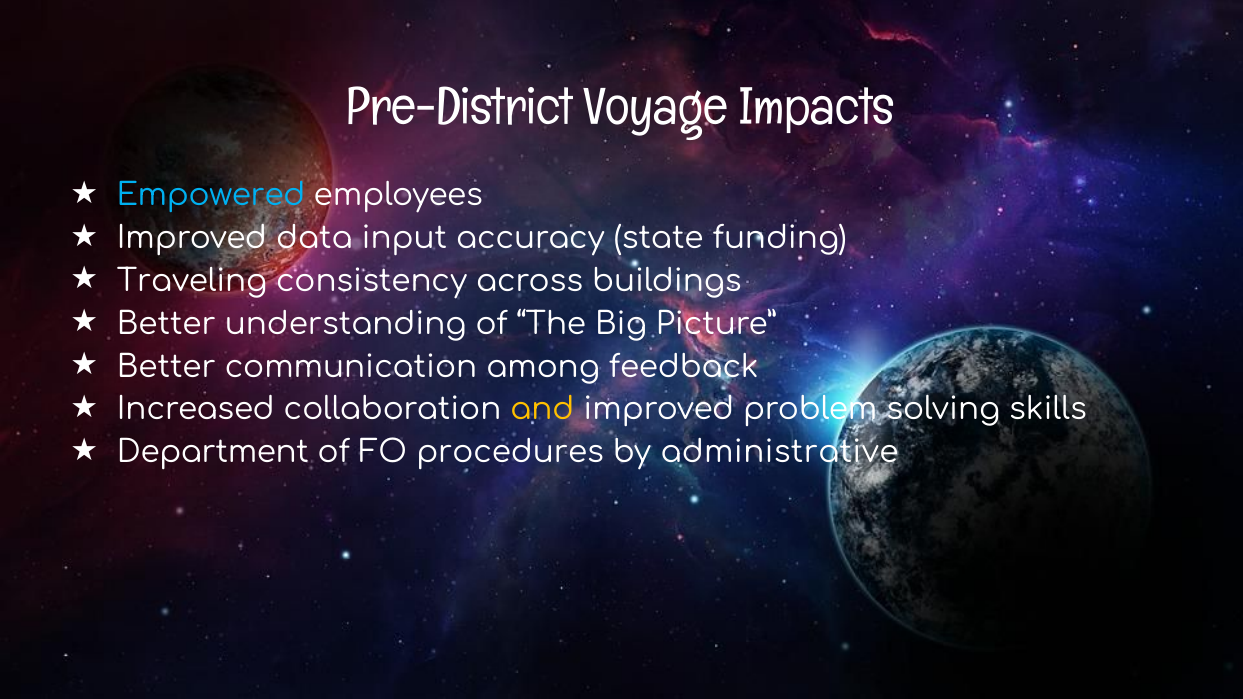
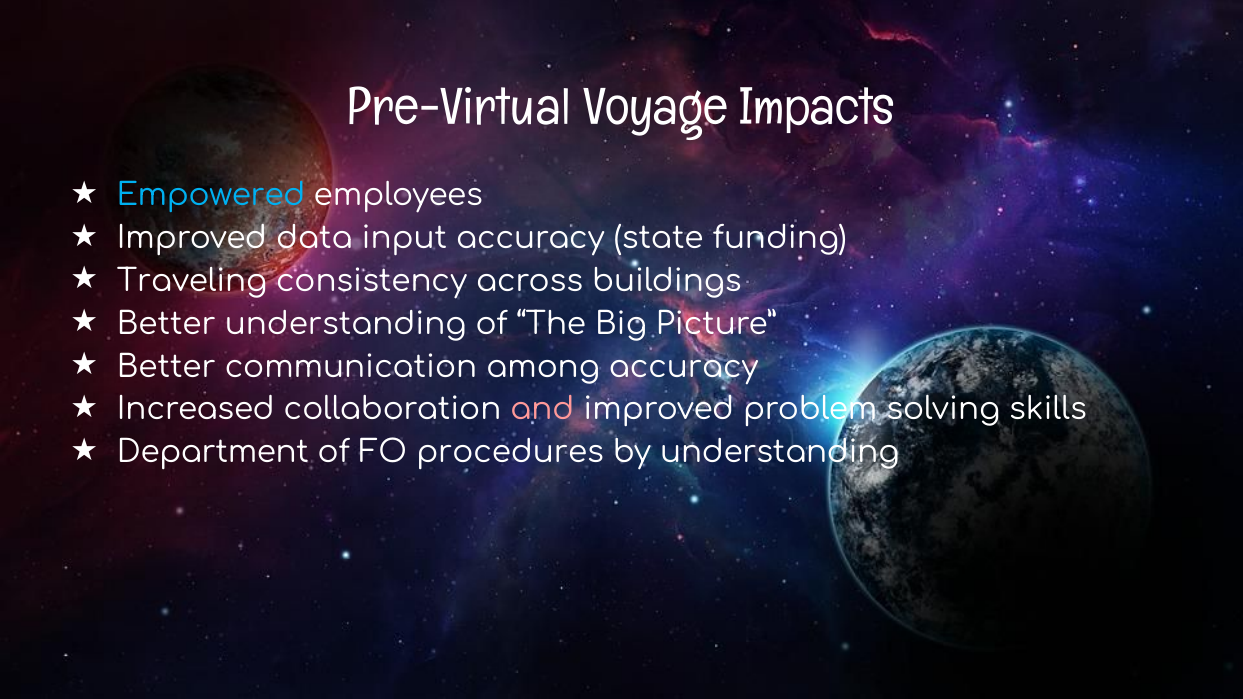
Pre-District: Pre-District -> Pre-Virtual (460, 108)
among feedback: feedback -> accuracy (684, 367)
and colour: yellow -> pink (542, 410)
by administrative: administrative -> understanding (780, 453)
